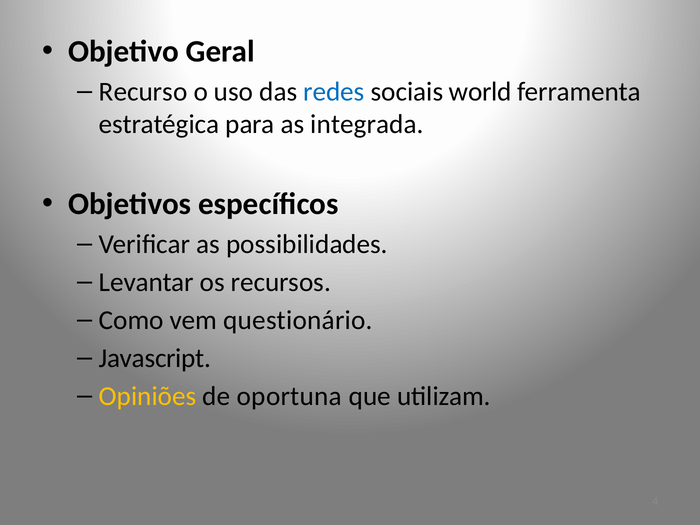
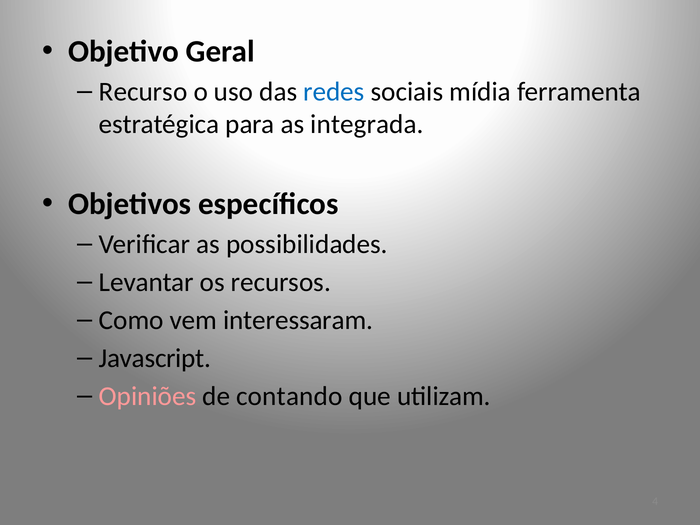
world: world -> mídia (480, 92)
questionário: questionário -> interessaram (298, 320)
Opiniões colour: yellow -> pink (148, 396)
oportuna: oportuna -> contando (289, 396)
